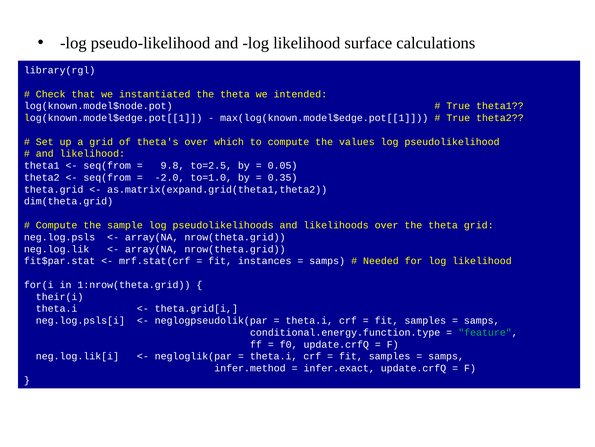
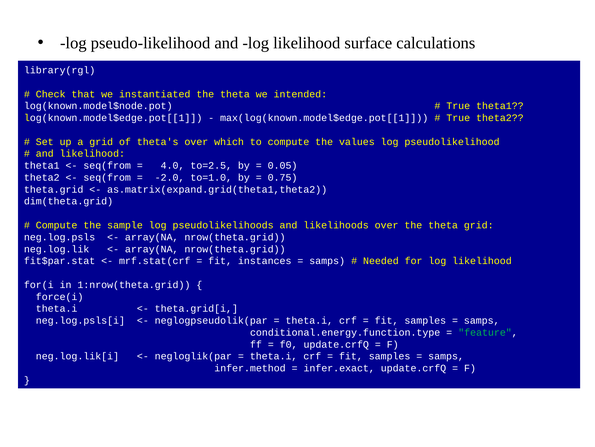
9.8: 9.8 -> 4.0 (173, 165)
0.35: 0.35 -> 0.75 (283, 177)
their(i: their(i -> force(i (60, 296)
